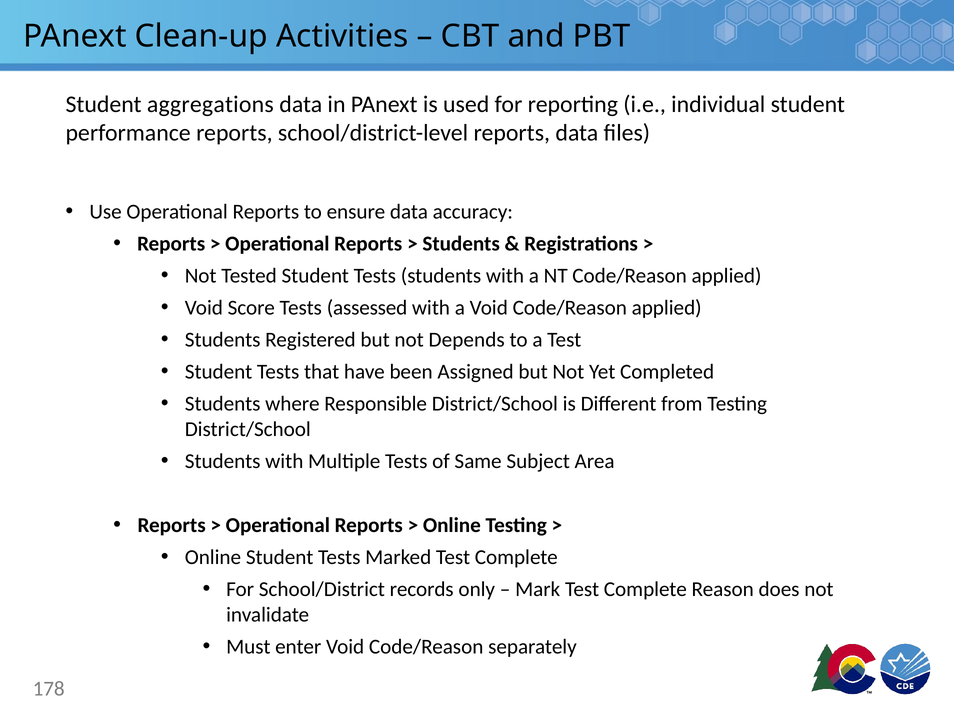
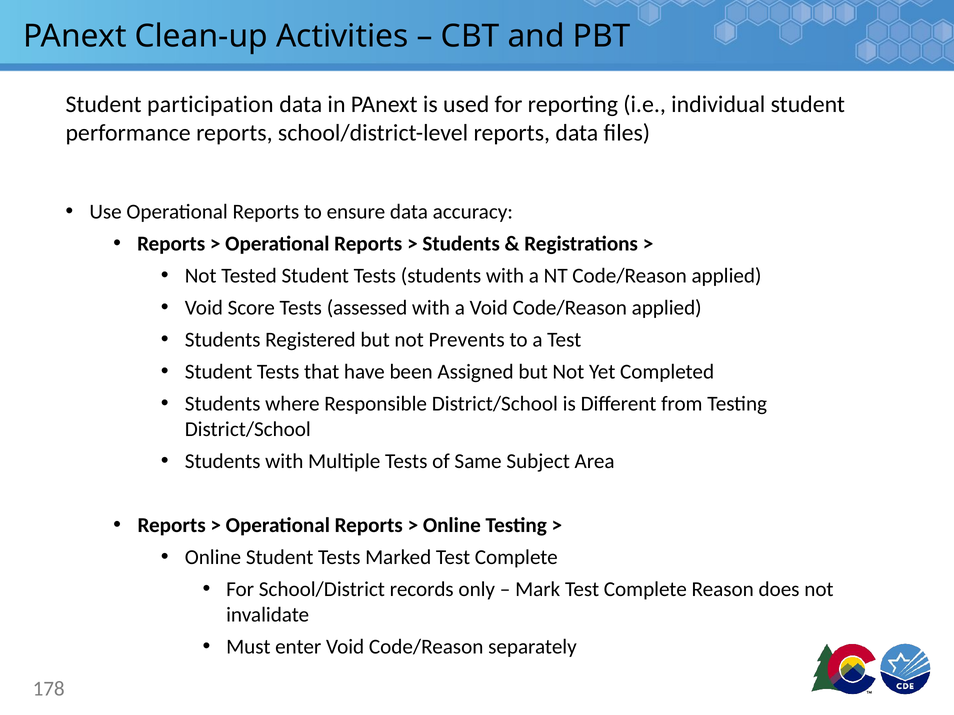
aggregations: aggregations -> participation (210, 105)
Depends: Depends -> Prevents (467, 340)
